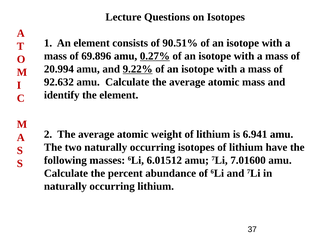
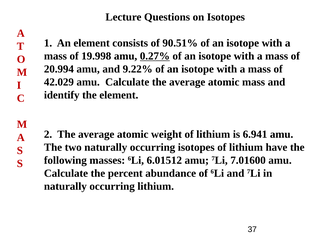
69.896: 69.896 -> 19.998 (96, 56)
9.22% underline: present -> none (138, 69)
92.632: 92.632 -> 42.029 (59, 82)
